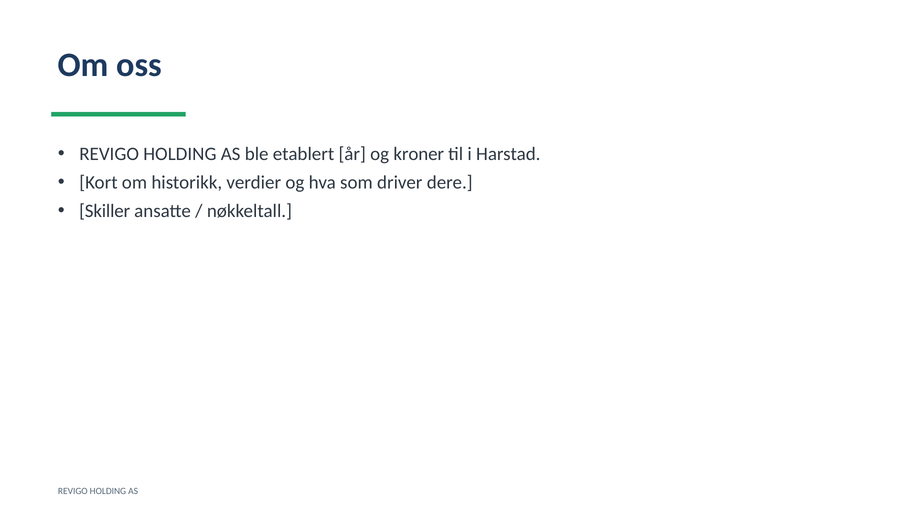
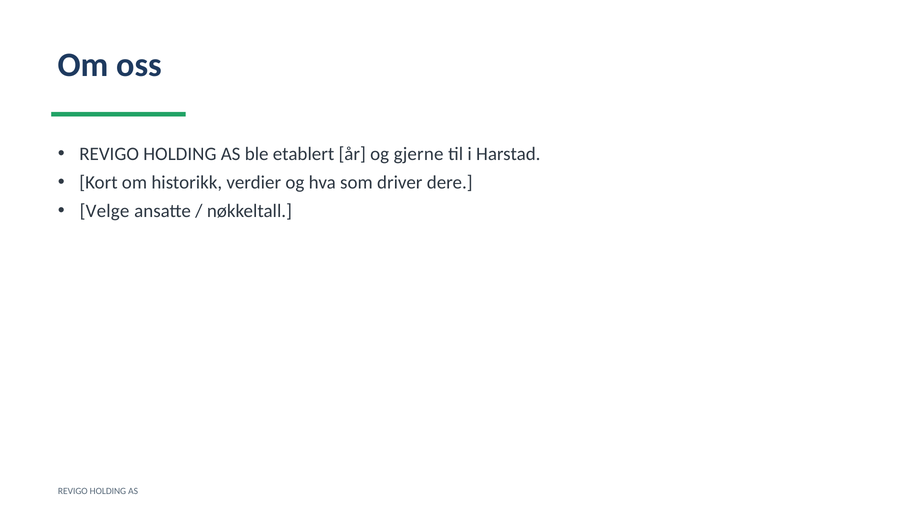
kroner: kroner -> gjerne (419, 154)
Skiller: Skiller -> Velge (105, 211)
